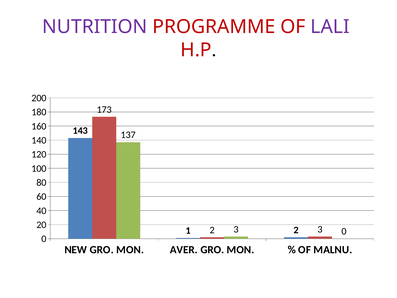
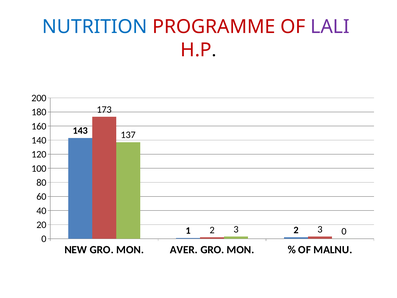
NUTRITION colour: purple -> blue (95, 27)
